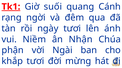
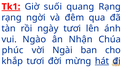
quang Cánh: Cánh -> Rạng (110, 7)
Niềm: Niềm -> Ngào (34, 40)
phận: phận -> phúc (13, 51)
hát underline: none -> present (102, 62)
